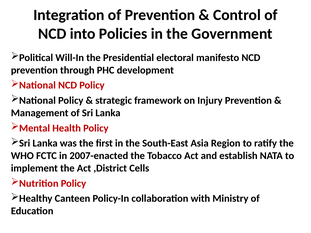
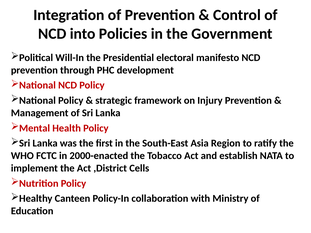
2007-enacted: 2007-enacted -> 2000-enacted (99, 156)
